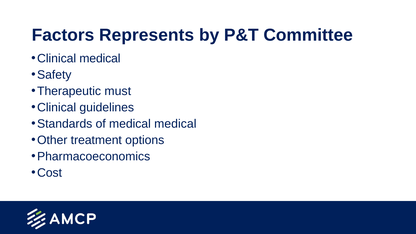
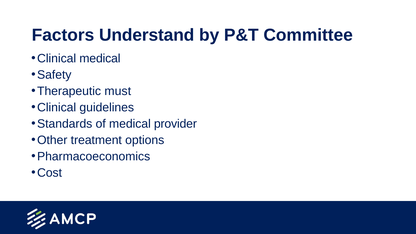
Represents: Represents -> Understand (147, 35)
medical medical: medical -> provider (175, 124)
